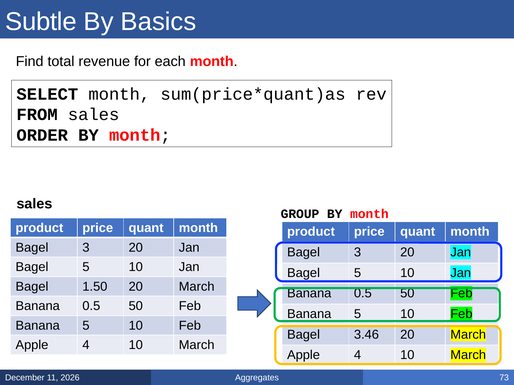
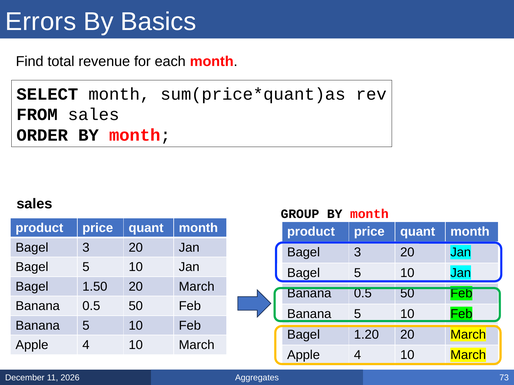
Subtle: Subtle -> Errors (41, 22)
3.46: 3.46 -> 1.20 (366, 335)
